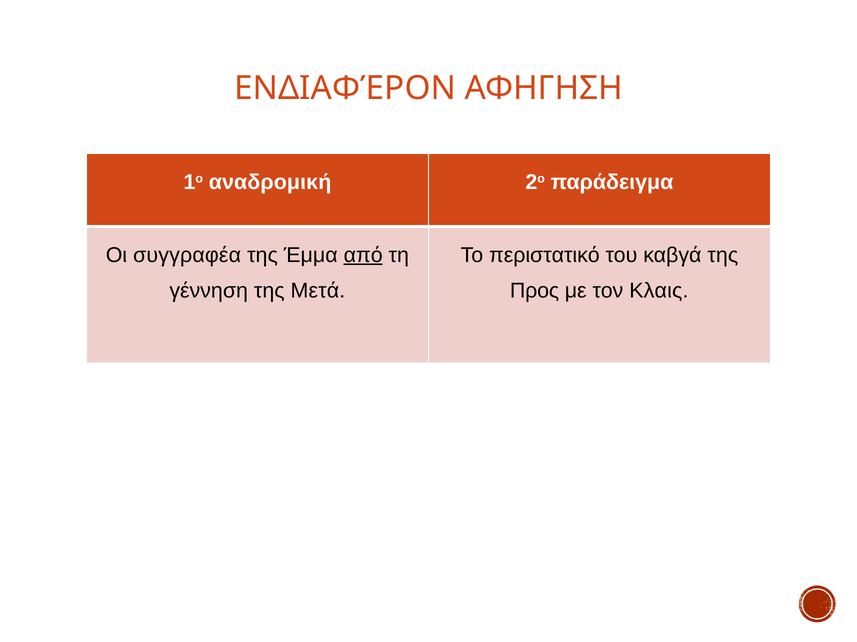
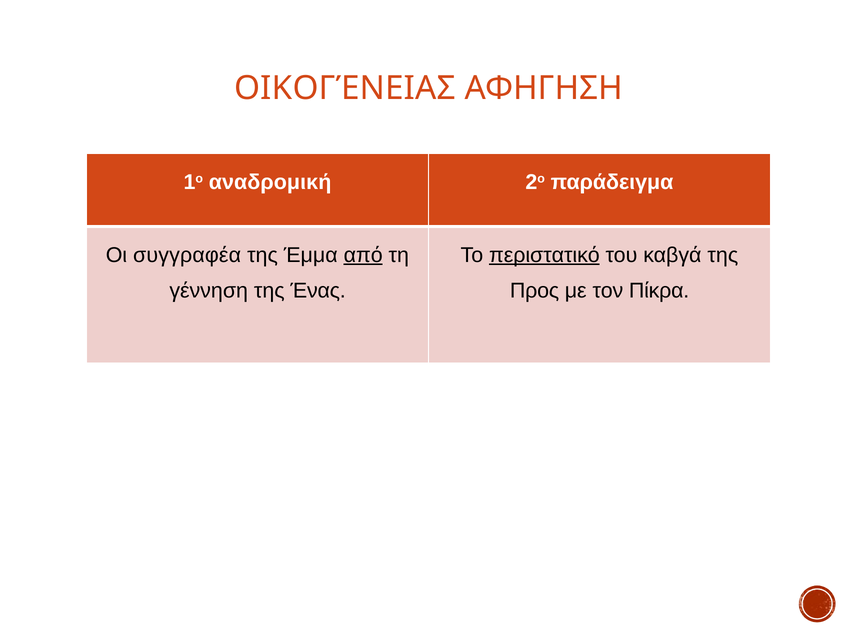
ΕΝΔΙΑΦΈΡΟΝ: ΕΝΔΙΑΦΈΡΟΝ -> ΟΙΚΟΓΈΝΕΙΑΣ (345, 88)
περιστατικό underline: none -> present (544, 255)
Μετά: Μετά -> Ένας (318, 291)
Κλαις: Κλαις -> Πίκρα (659, 291)
